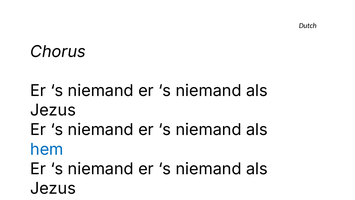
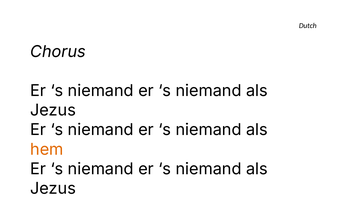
hem colour: blue -> orange (47, 149)
